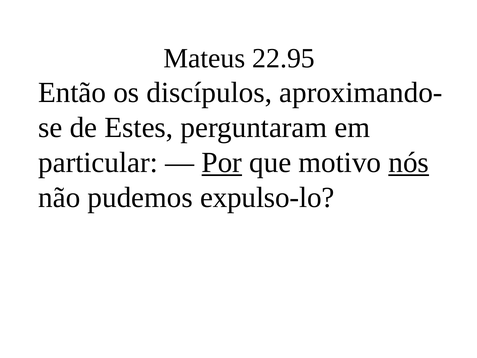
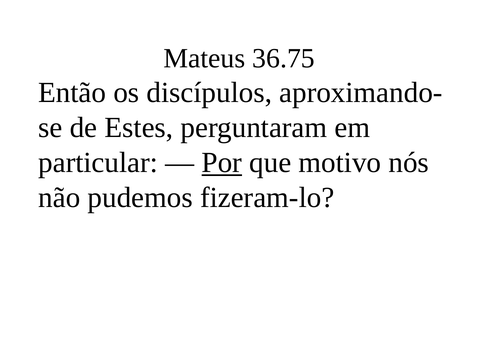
22.95: 22.95 -> 36.75 (284, 58)
nós underline: present -> none (409, 162)
expulso-lo: expulso-lo -> fizeram-lo (267, 197)
